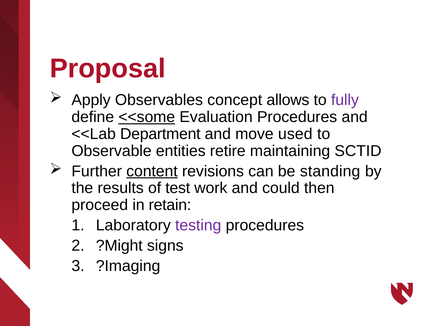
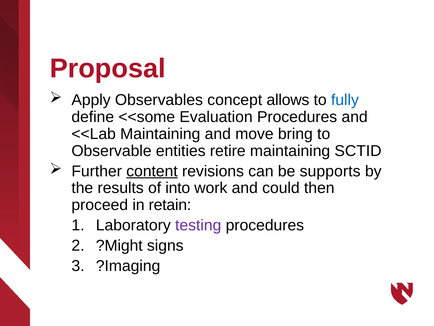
fully colour: purple -> blue (345, 100)
<<some underline: present -> none (147, 117)
<<Lab Department: Department -> Maintaining (160, 134)
used: used -> bring (295, 134)
standing: standing -> supports (330, 171)
test: test -> into (178, 188)
